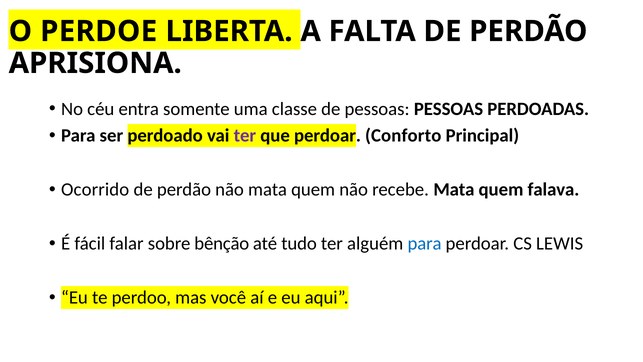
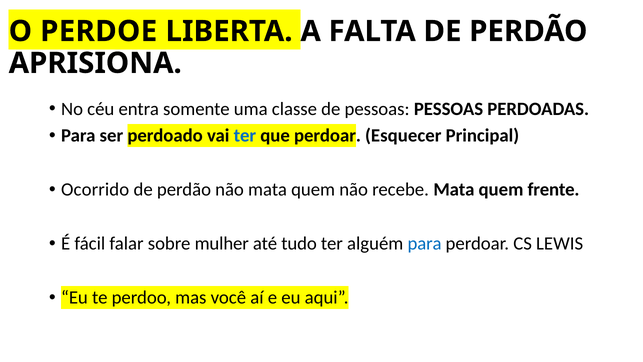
ter colour: purple -> blue (245, 136)
Conforto: Conforto -> Esquecer (403, 136)
falava: falava -> frente (553, 190)
bênção: bênção -> mulher (222, 244)
